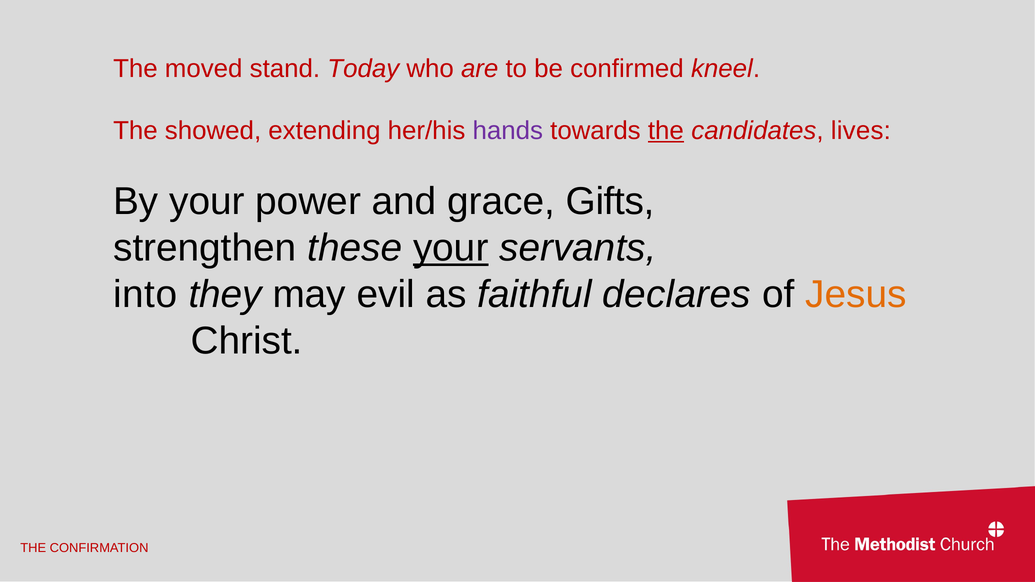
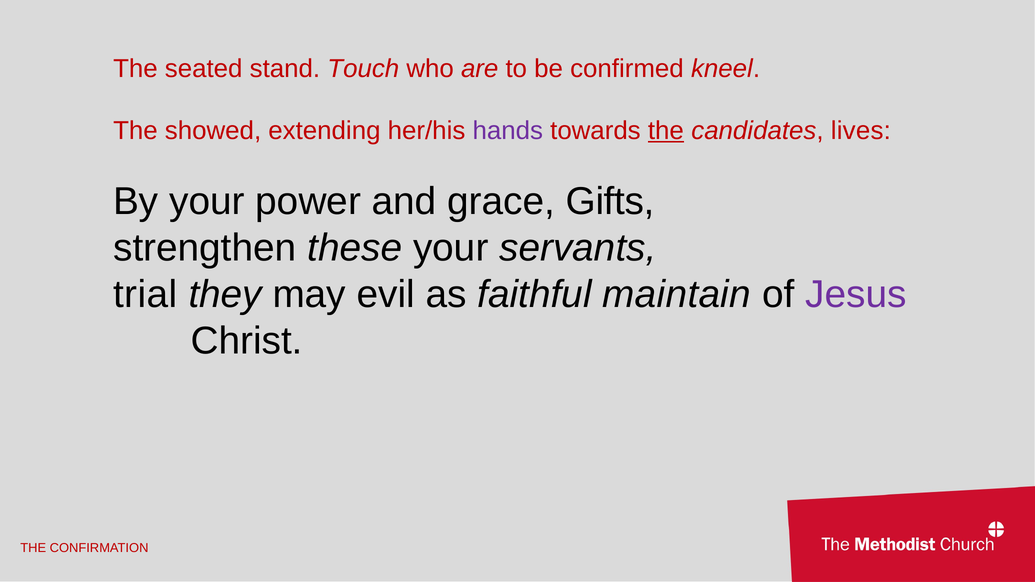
moved: moved -> seated (204, 69)
Today: Today -> Touch (363, 69)
your underline: present -> none (451, 248)
into: into -> trial (145, 295)
declares: declares -> maintain (677, 295)
Jesus colour: orange -> purple (856, 295)
